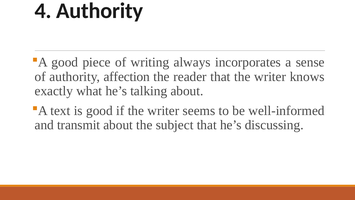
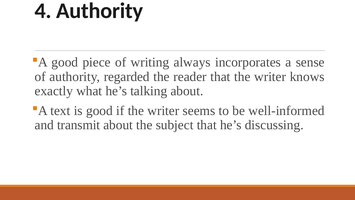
affection: affection -> regarded (127, 77)
